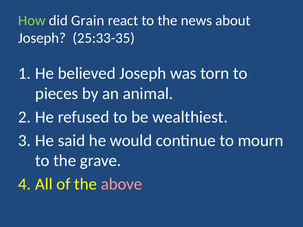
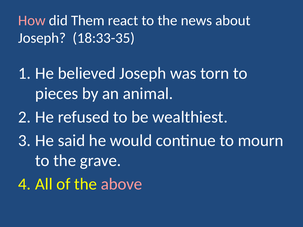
How colour: light green -> pink (32, 20)
Grain: Grain -> Them (88, 20)
25:33-35: 25:33-35 -> 18:33-35 (104, 38)
